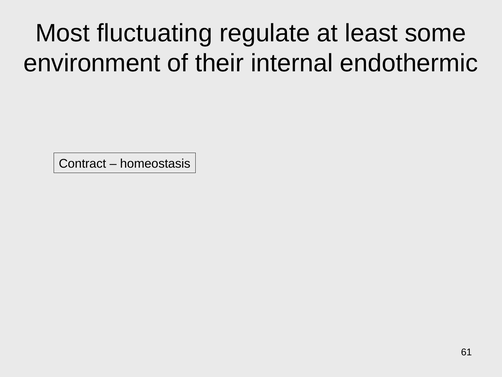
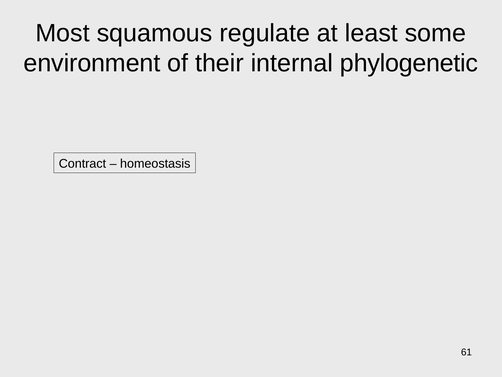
fluctuating: fluctuating -> squamous (155, 33)
endothermic: endothermic -> phylogenetic (409, 63)
